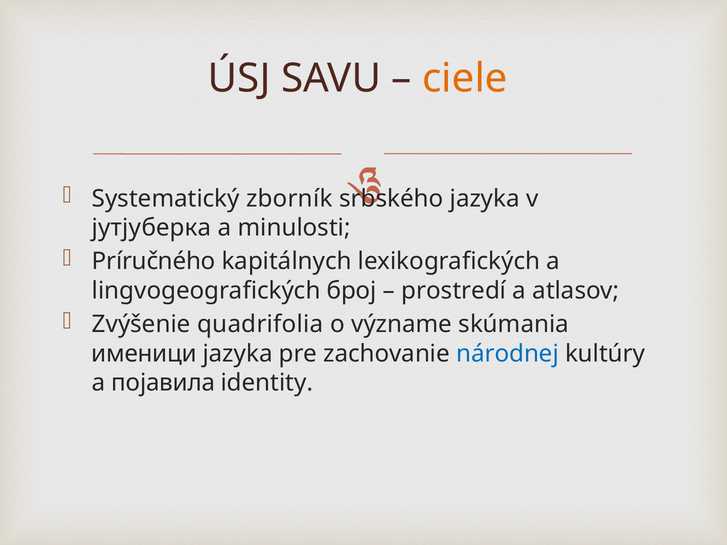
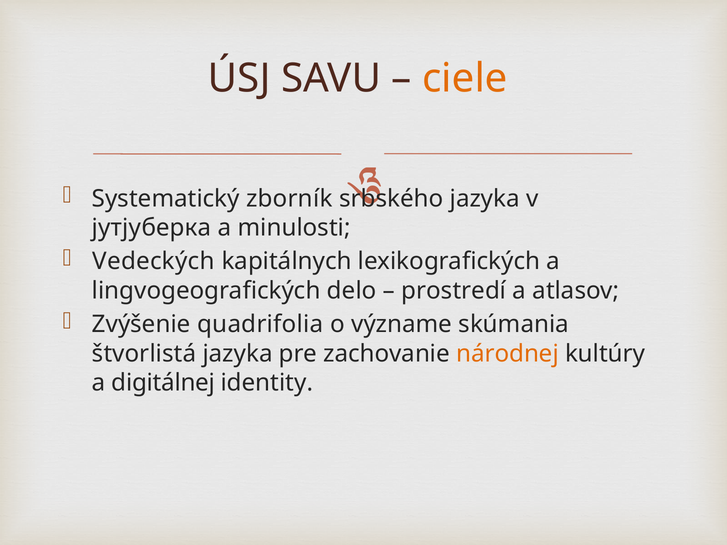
Príručného: Príručného -> Vedeckých (153, 262)
број: број -> delo (352, 291)
именици: именици -> štvorlistá (144, 354)
národnej colour: blue -> orange (508, 354)
појавила: појавила -> digitálnej (163, 383)
